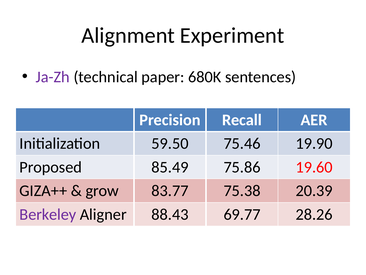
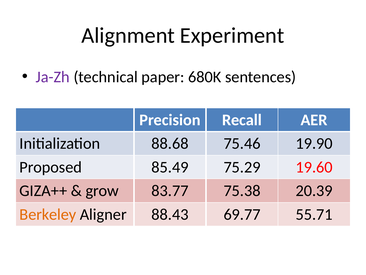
59.50: 59.50 -> 88.68 (170, 143)
75.86: 75.86 -> 75.29 (242, 167)
Berkeley colour: purple -> orange (48, 214)
28.26: 28.26 -> 55.71 (314, 214)
